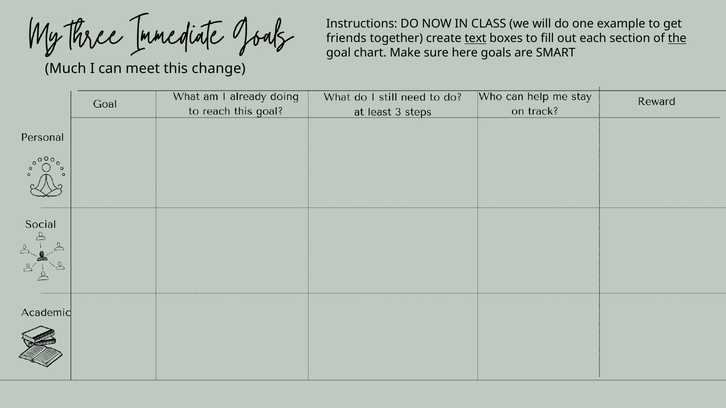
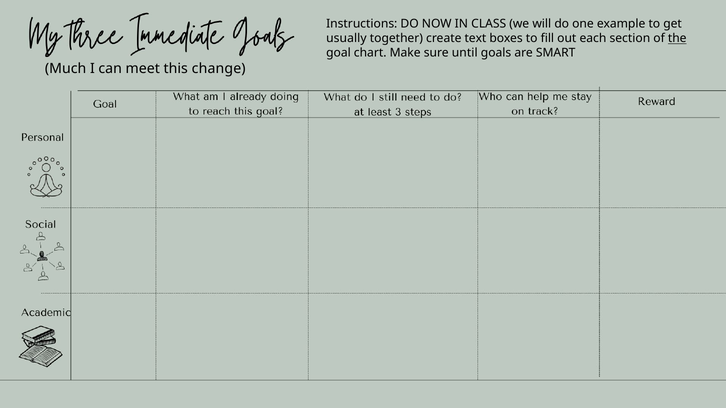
friends: friends -> usually (346, 38)
text underline: present -> none (475, 38)
here: here -> until (465, 53)
